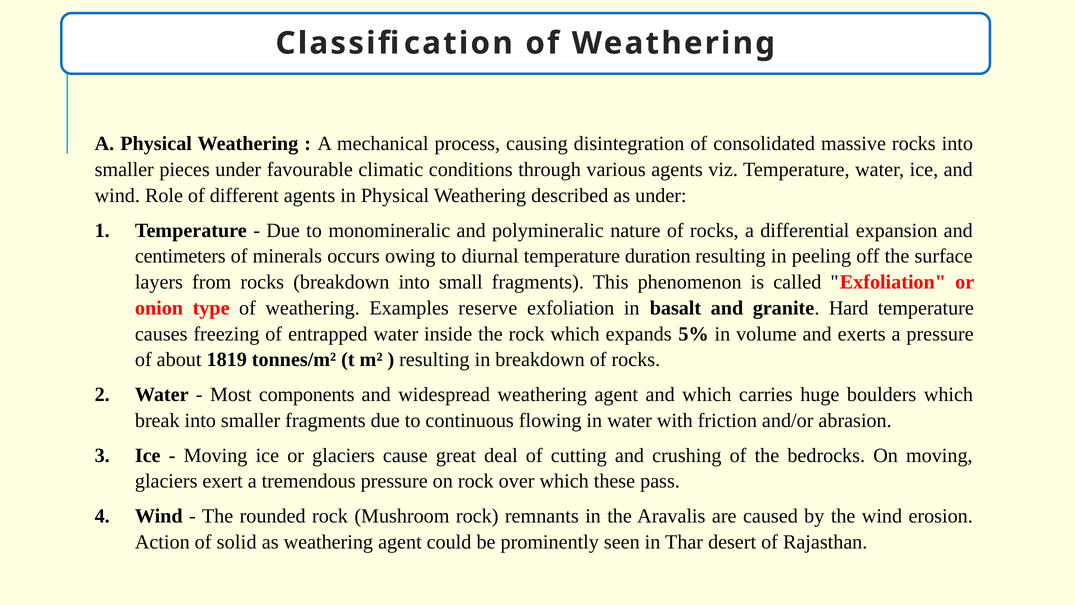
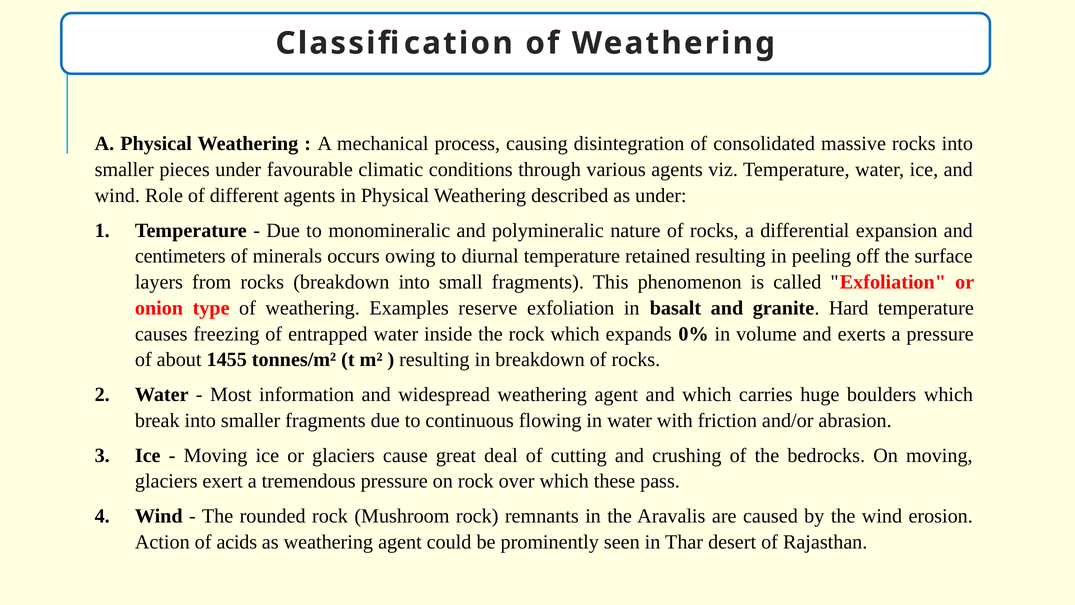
duration: duration -> retained (658, 256)
5%: 5% -> 0% (694, 334)
1819: 1819 -> 1455 (227, 360)
components: components -> information (307, 394)
solid: solid -> acids (237, 542)
